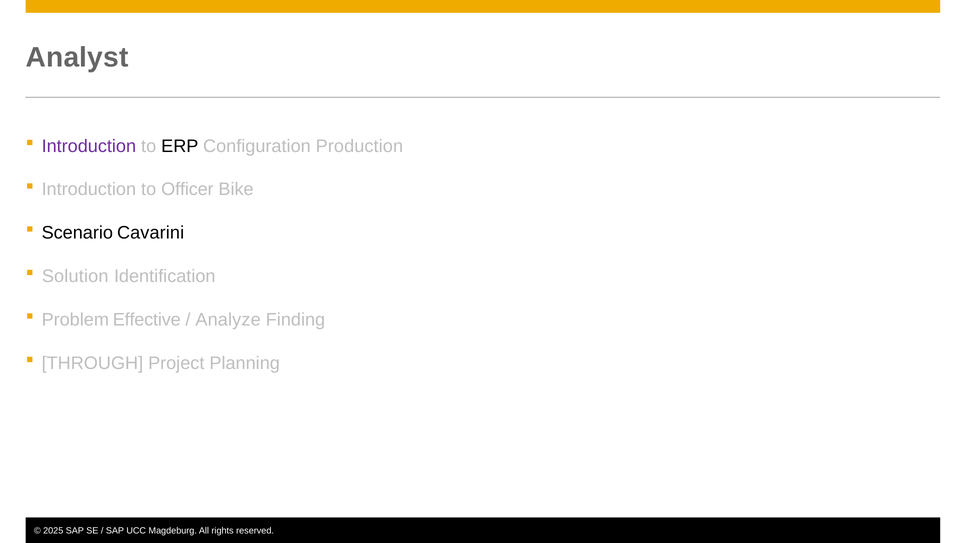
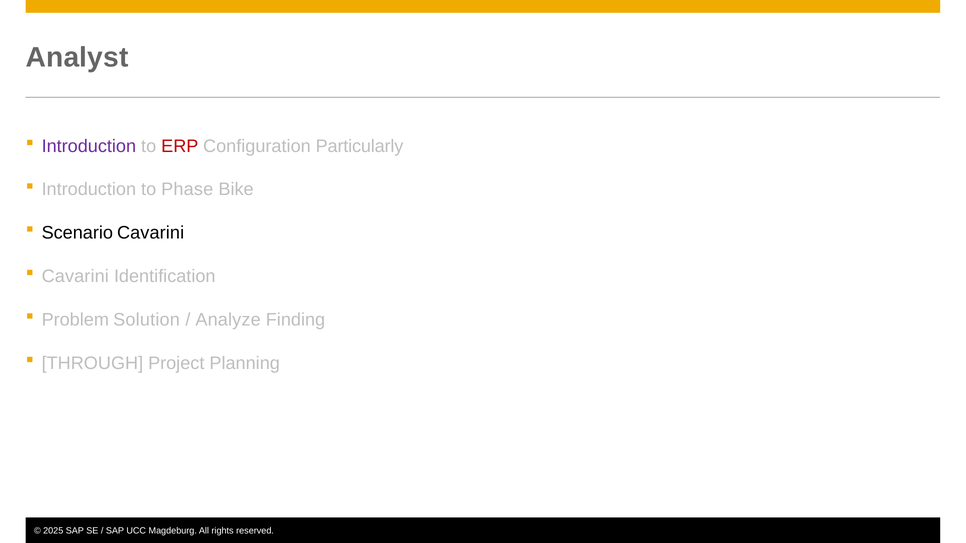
ERP colour: black -> red (180, 146)
Production: Production -> Particularly (360, 146)
Officer: Officer -> Phase (187, 190)
Solution: Solution -> Cavarini (75, 277)
Effective: Effective -> Solution (147, 320)
